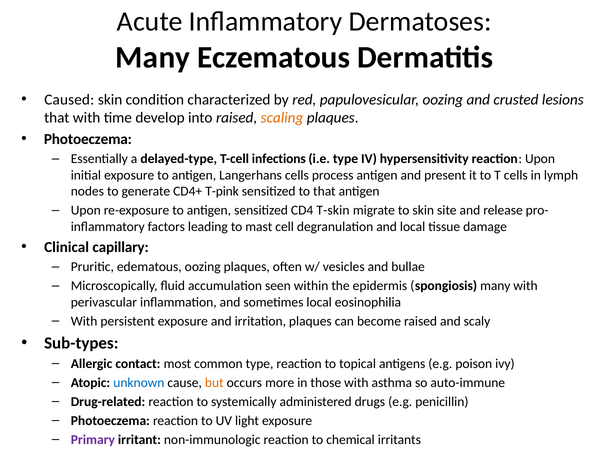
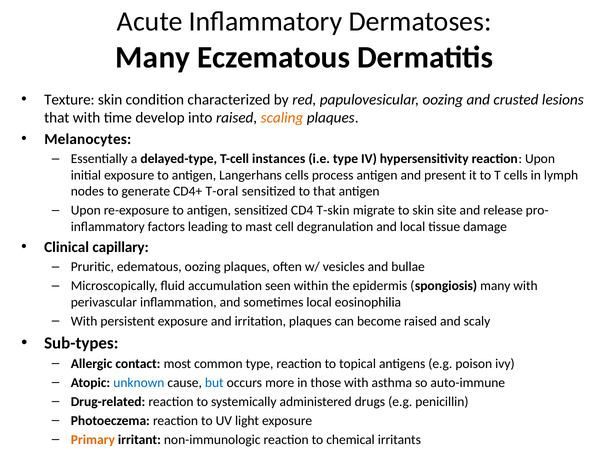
Caused: Caused -> Texture (69, 100)
Photoeczema: Photoeczema -> Melanocytes (88, 139)
infections: infections -> instances (279, 159)
T-pink: T-pink -> T-oral (222, 191)
but colour: orange -> blue (214, 383)
Primary colour: purple -> orange (93, 439)
